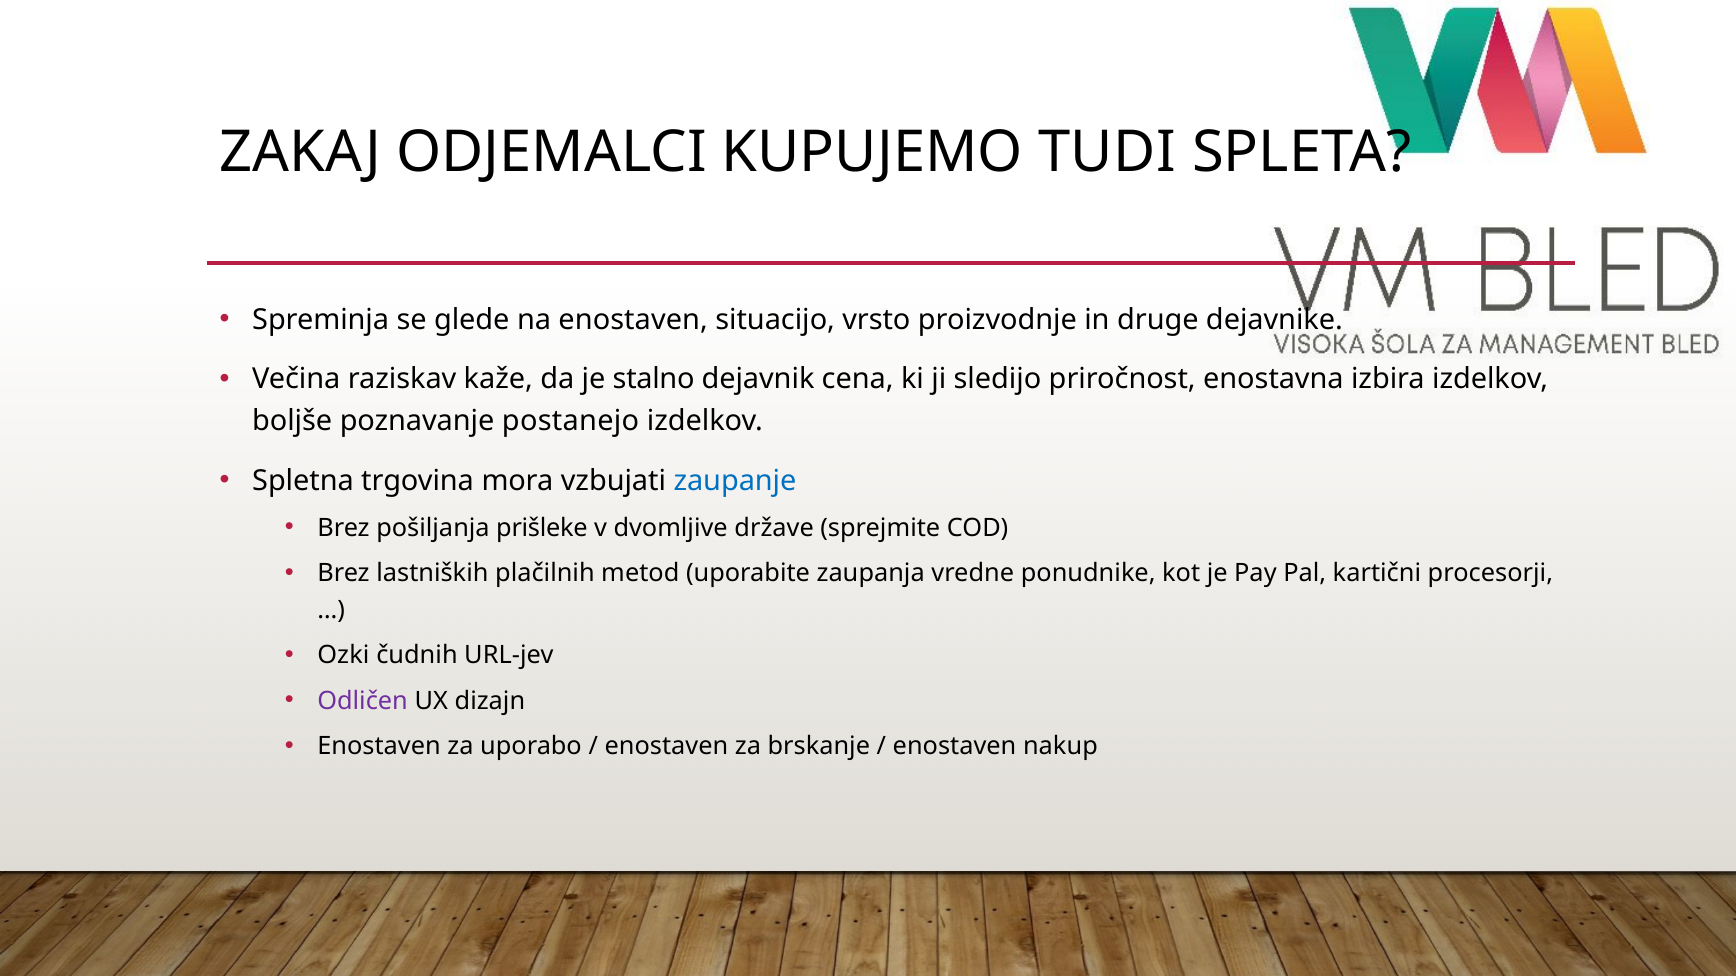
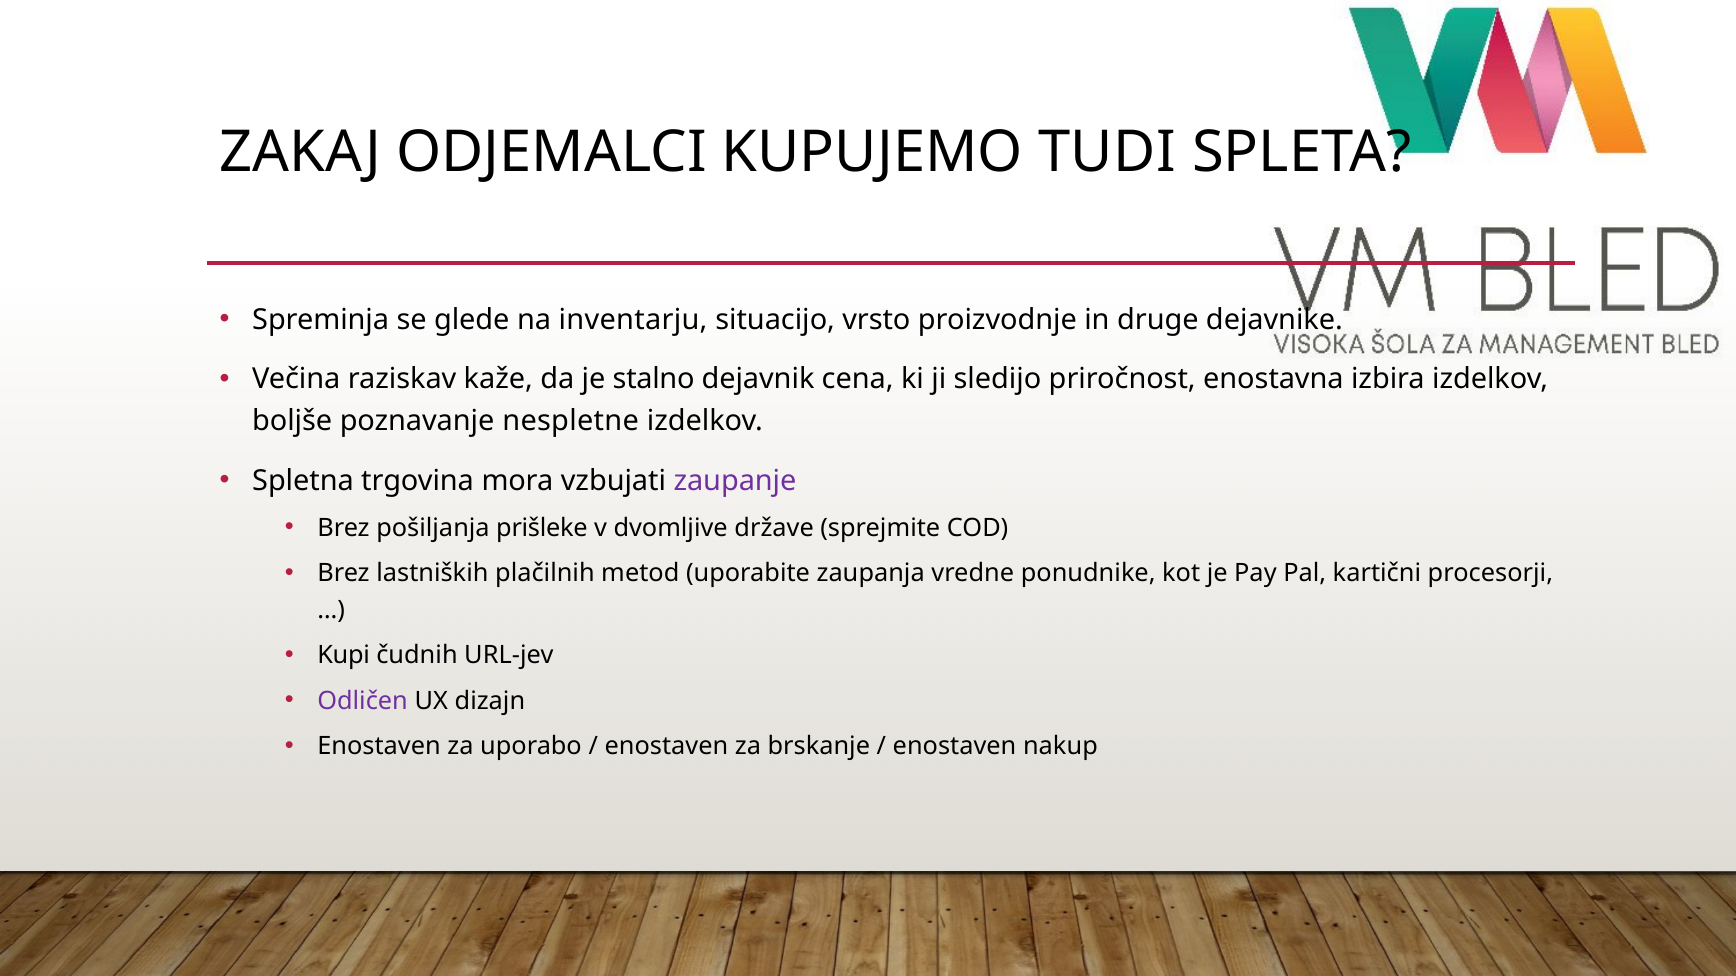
na enostaven: enostaven -> inventarju (633, 320)
postanejo: postanejo -> nespletne (571, 421)
zaupanje colour: blue -> purple (735, 481)
Ozki: Ozki -> Kupi (344, 656)
